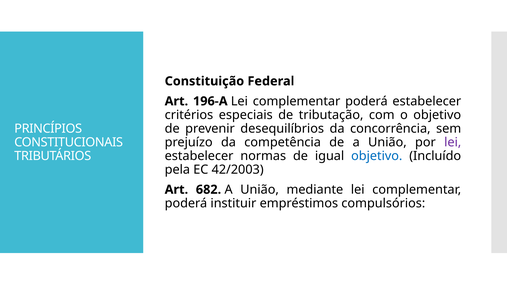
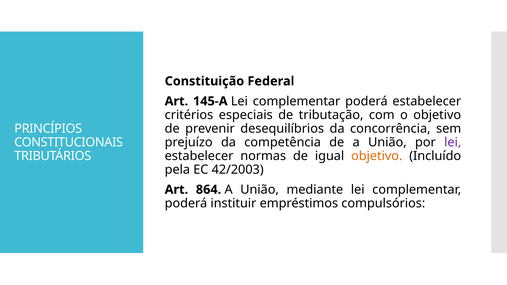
196-A: 196-A -> 145-A (210, 101)
objetivo colour: blue -> orange (377, 156)
682: 682 -> 864 (209, 190)
